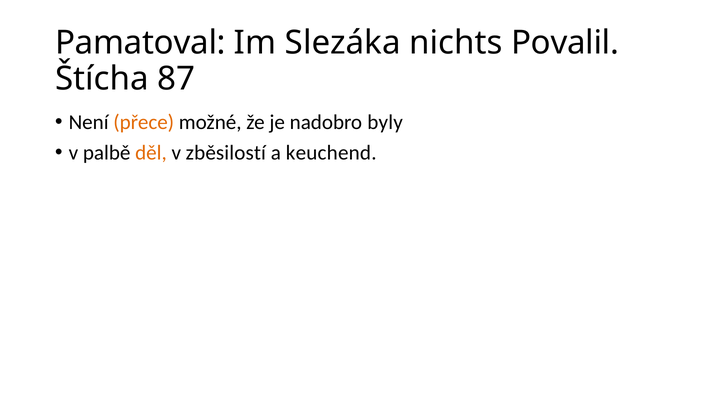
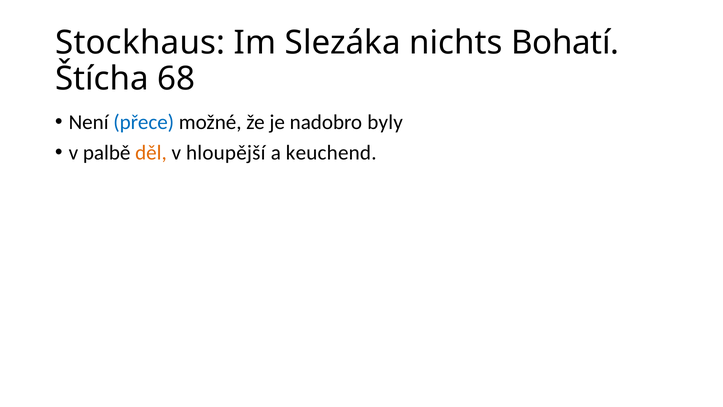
Pamatoval: Pamatoval -> Stockhaus (140, 43)
Povalil: Povalil -> Bohatí (565, 43)
87: 87 -> 68 (176, 79)
přece colour: orange -> blue (144, 122)
zběsilostí: zběsilostí -> hloupější (226, 153)
